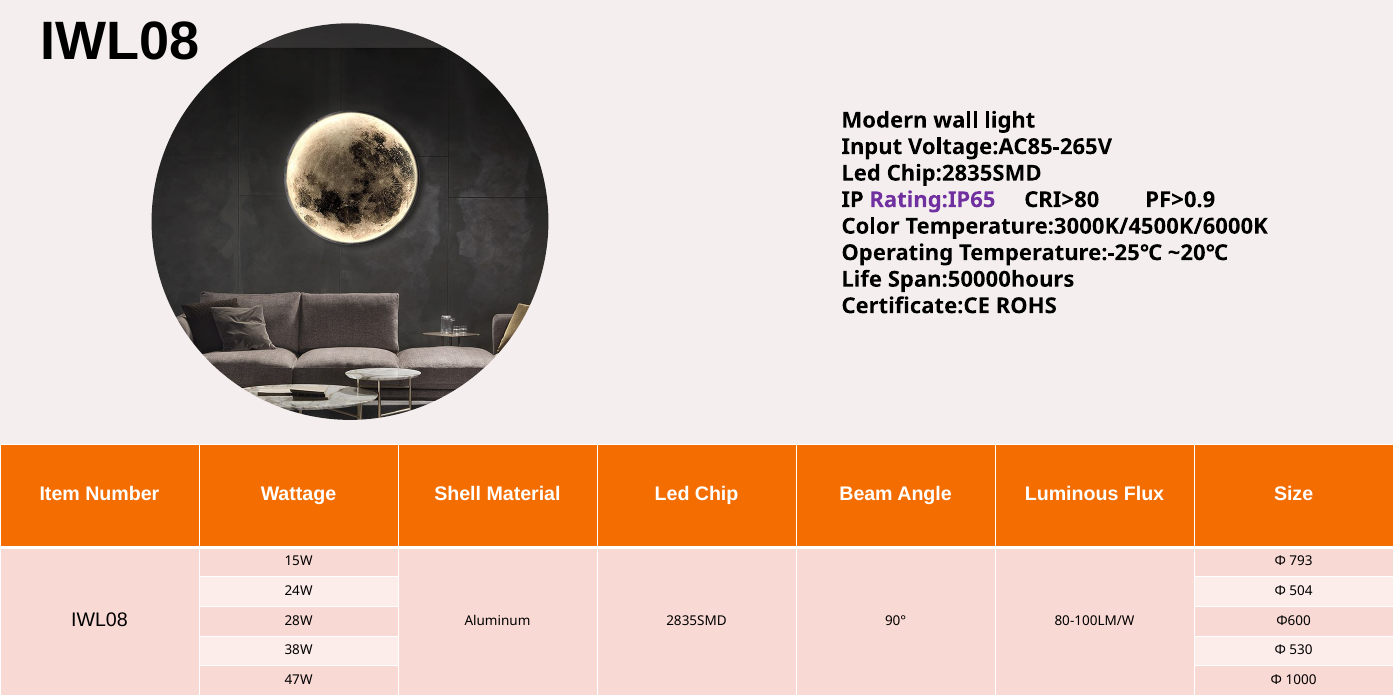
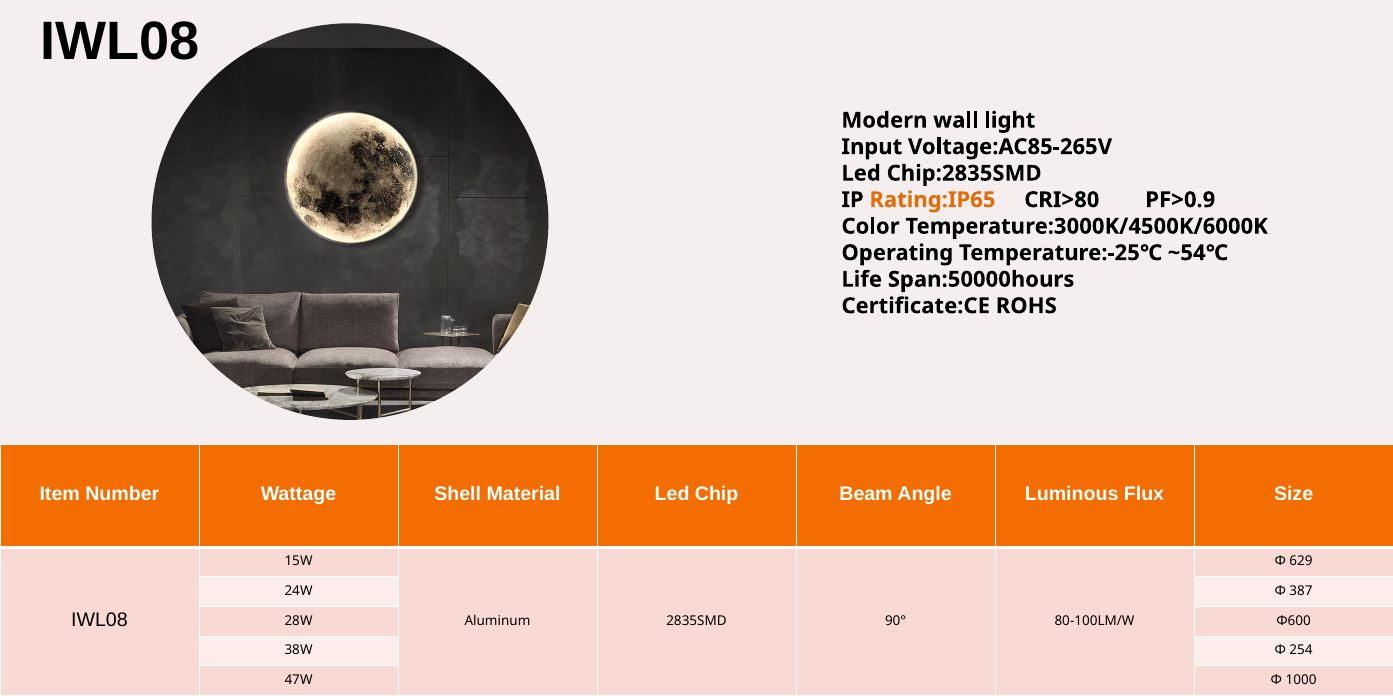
Rating:IP65 colour: purple -> orange (932, 200)
~20℃: ~20℃ -> ~54℃ (1198, 253)
793: 793 -> 629 (1301, 562)
504: 504 -> 387 (1301, 591)
530: 530 -> 254 (1301, 651)
